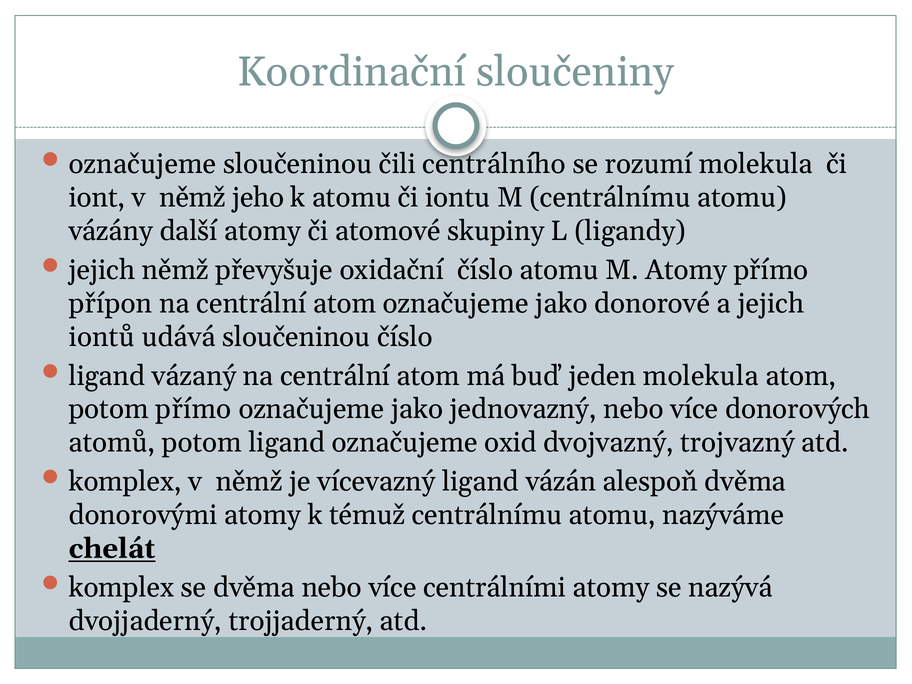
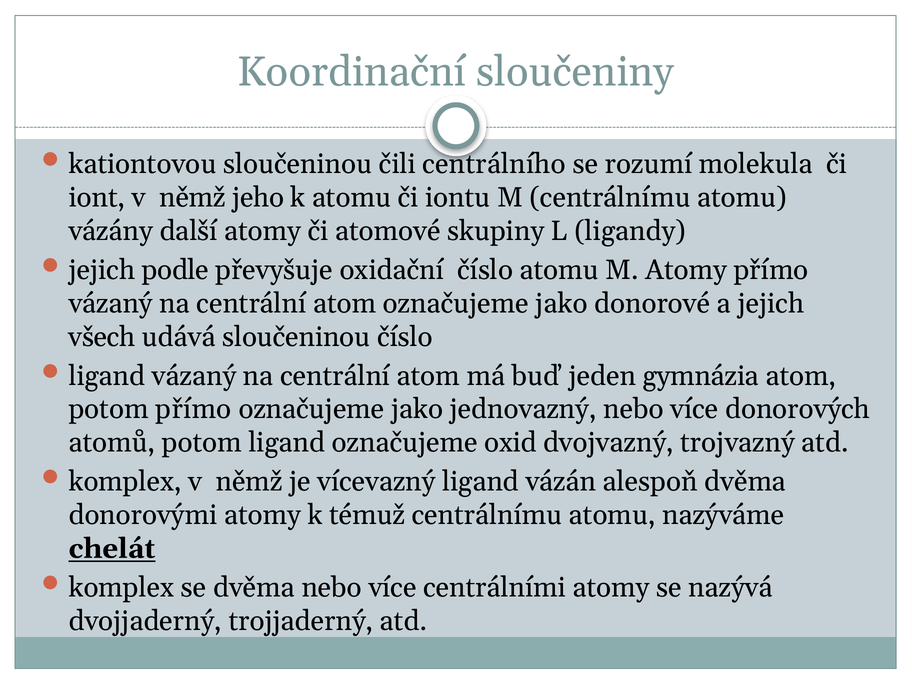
označujeme: označujeme -> kationtovou (143, 164)
jejich němž: němž -> podle (175, 270)
přípon: přípon -> vázaný (111, 303)
iontů: iontů -> všech (102, 337)
jeden molekula: molekula -> gymnázia (701, 376)
